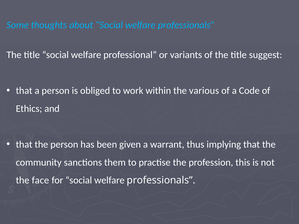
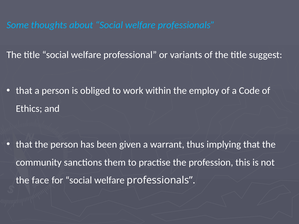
various: various -> employ (204, 91)
